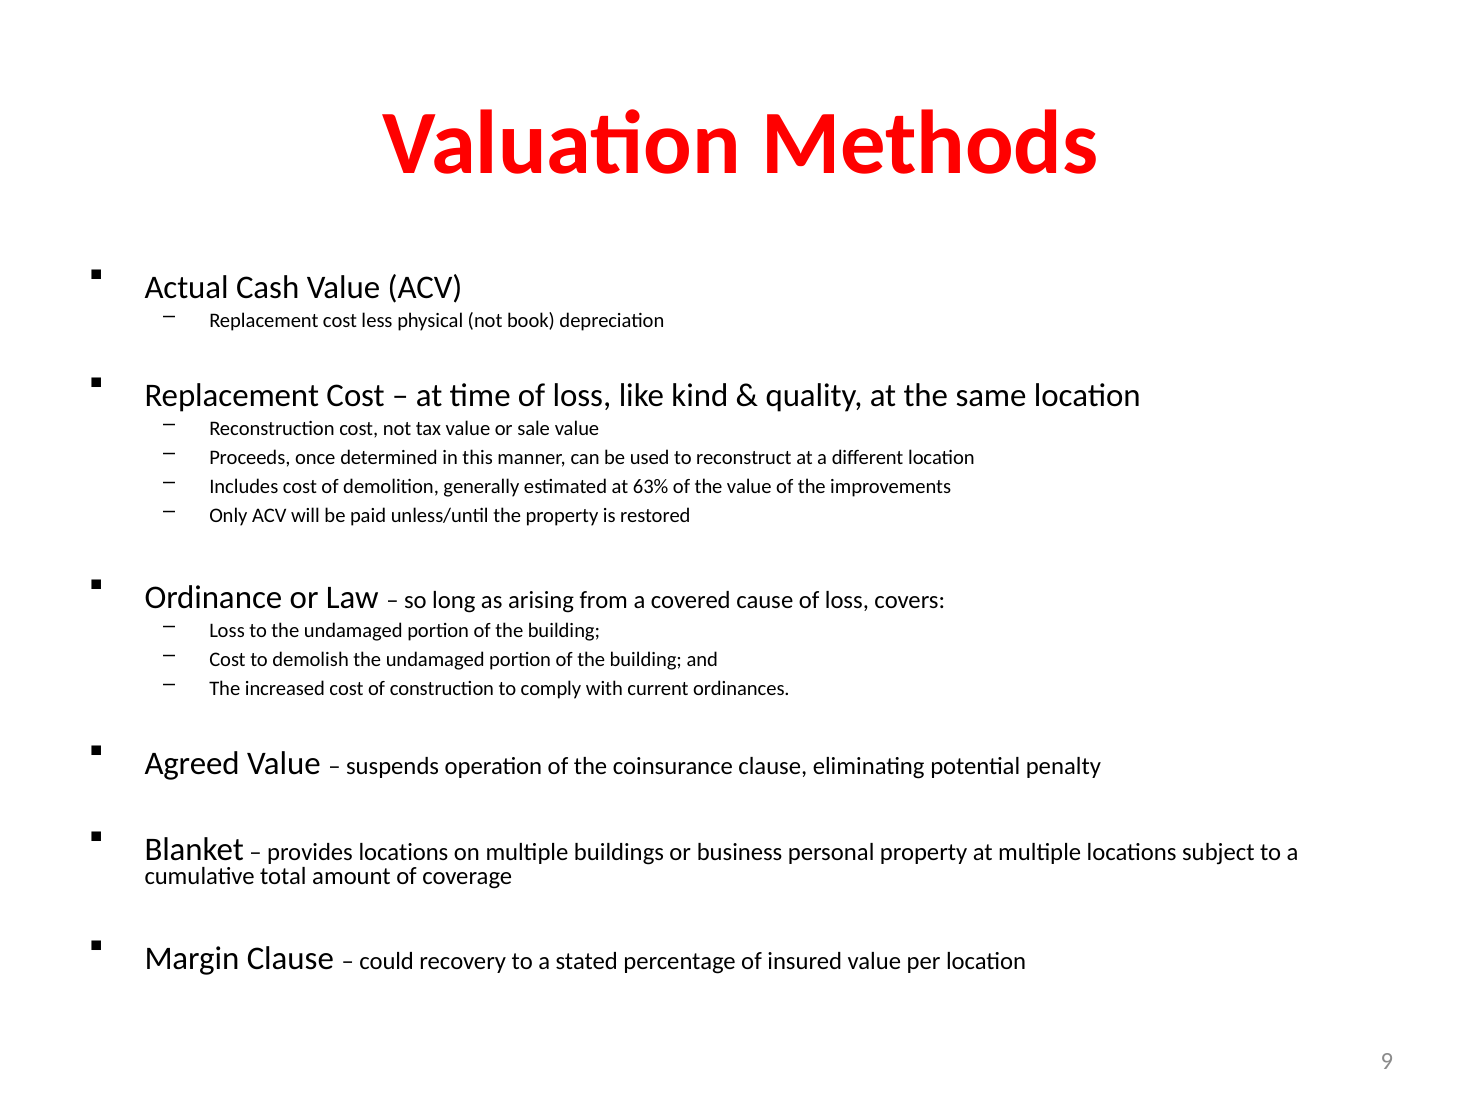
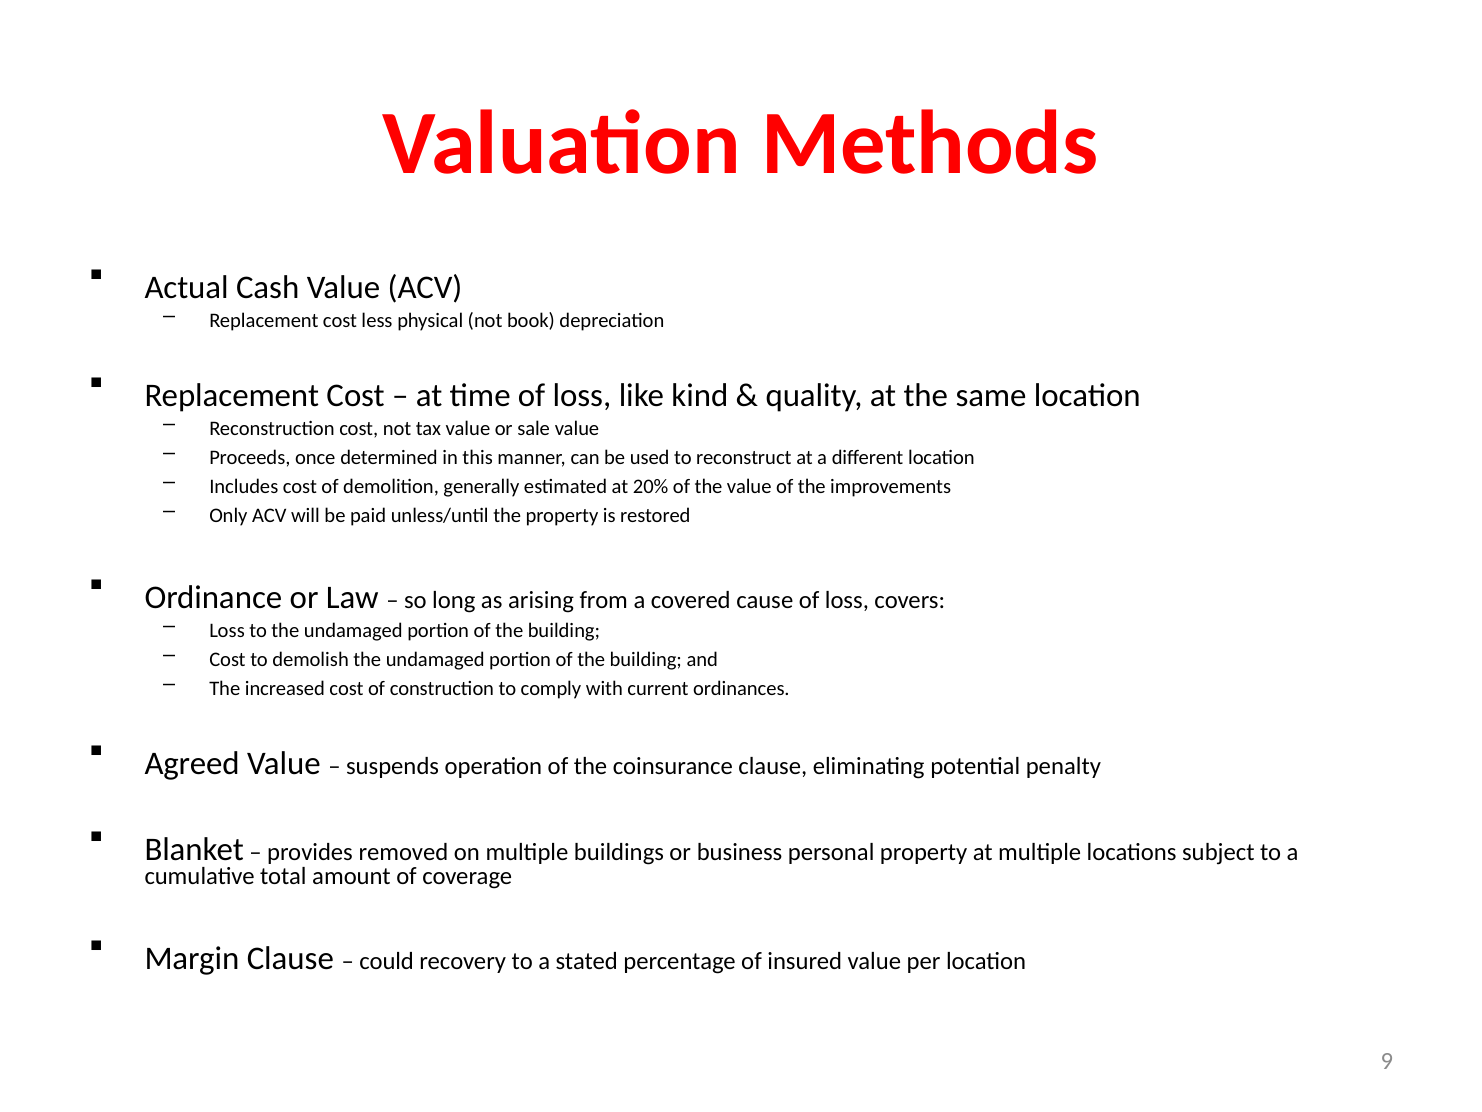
63%: 63% -> 20% (651, 487)
provides locations: locations -> removed (403, 852)
